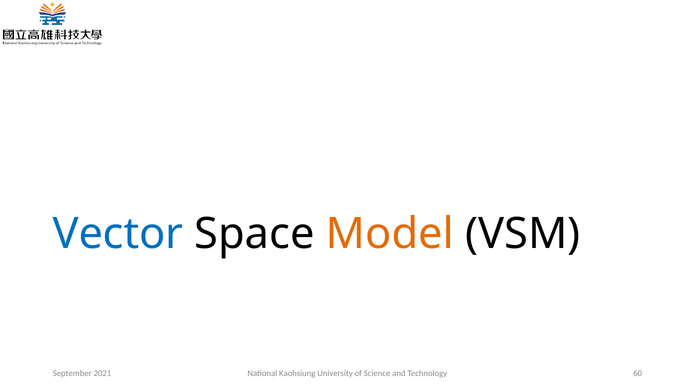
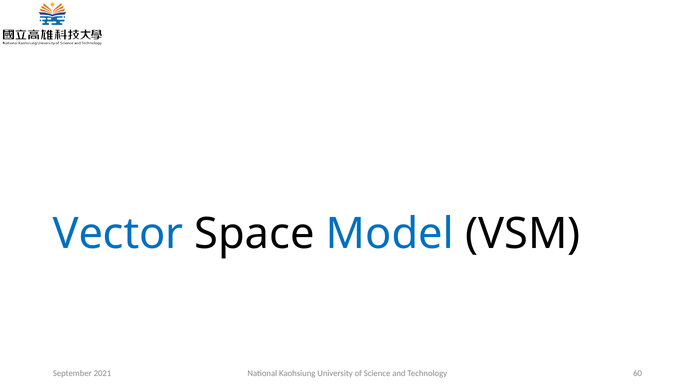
Model colour: orange -> blue (390, 234)
